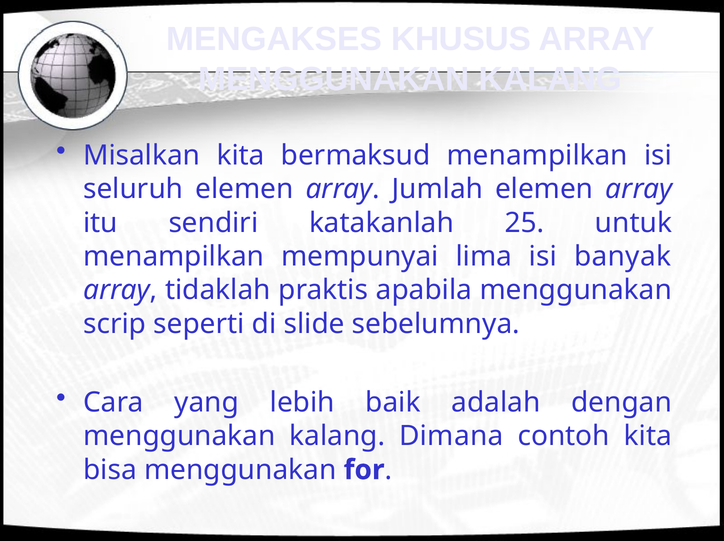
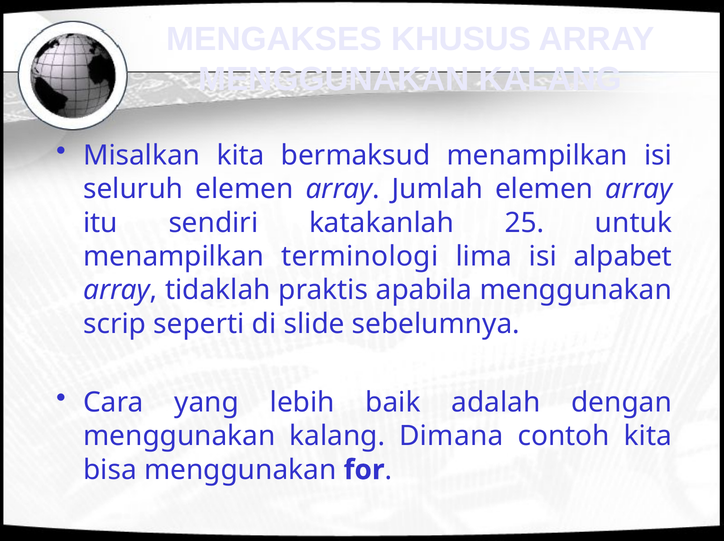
mempunyai: mempunyai -> terminologi (360, 257)
banyak: banyak -> alpabet (623, 257)
